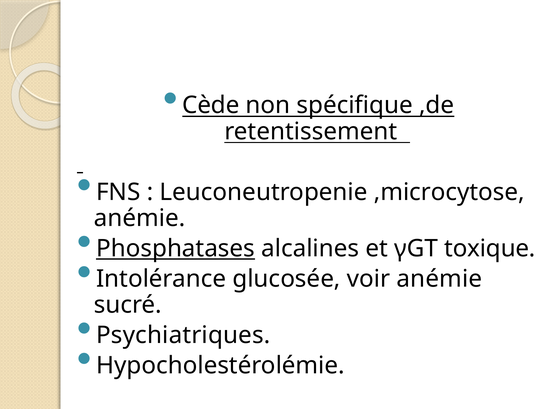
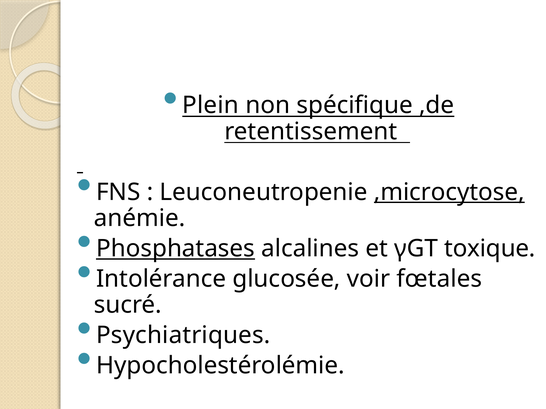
Cède: Cède -> Plein (211, 105)
,microcytose underline: none -> present (449, 192)
voir anémie: anémie -> fœtales (439, 279)
